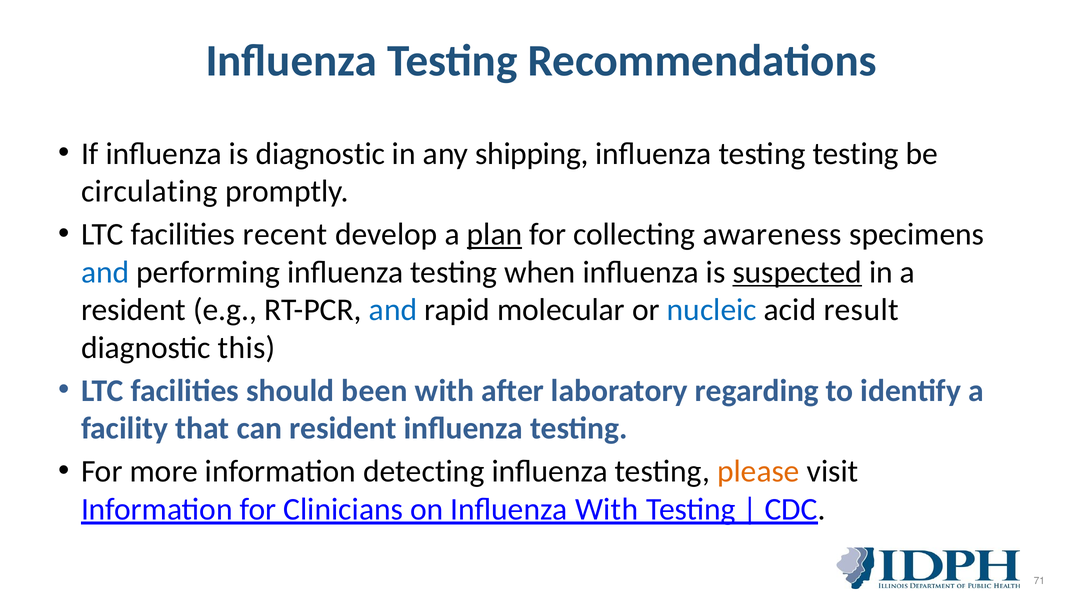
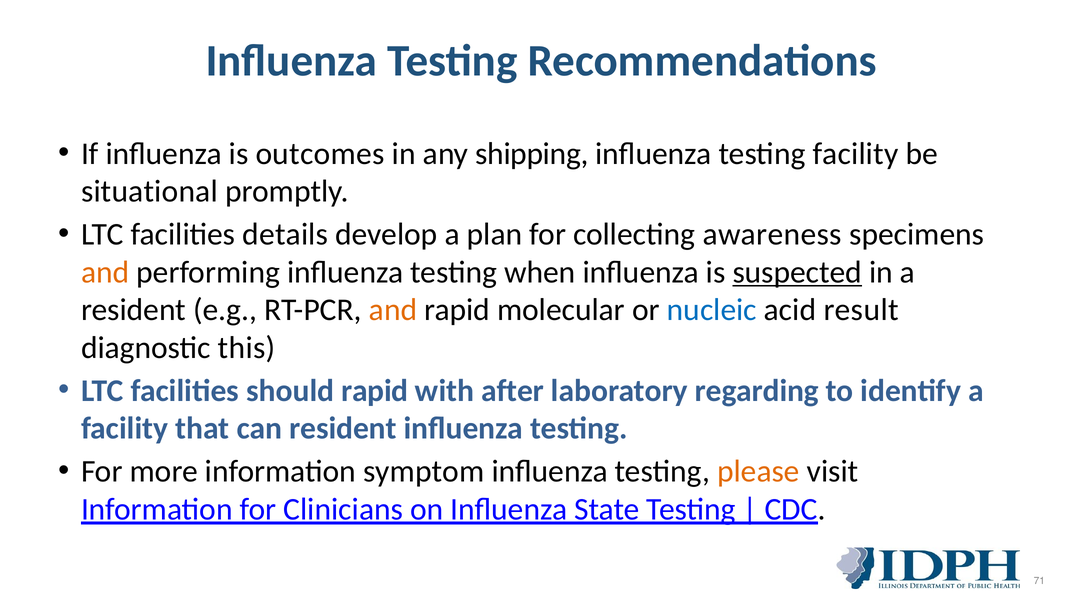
is diagnostic: diagnostic -> outcomes (320, 154)
testing testing: testing -> facility (855, 154)
circulating: circulating -> situational (150, 192)
recent: recent -> details (285, 234)
plan underline: present -> none (495, 234)
and colour: blue -> orange (105, 272)
and colour: blue -> orange (393, 310)
should been: been -> rapid (375, 391)
detecting: detecting -> symptom (424, 472)
Influenza With: With -> State (607, 509)
